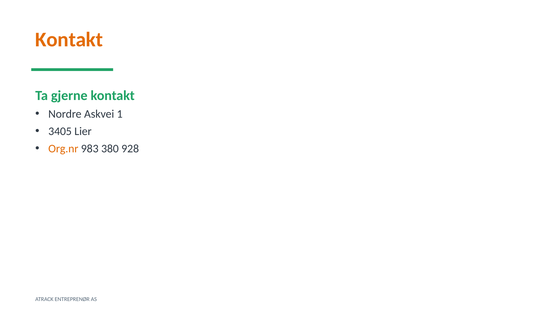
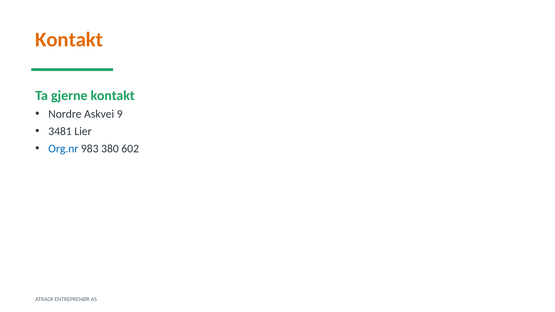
1: 1 -> 9 (120, 114)
3405: 3405 -> 3481 (60, 131)
Org.nr colour: orange -> blue (63, 149)
928: 928 -> 602 (130, 149)
